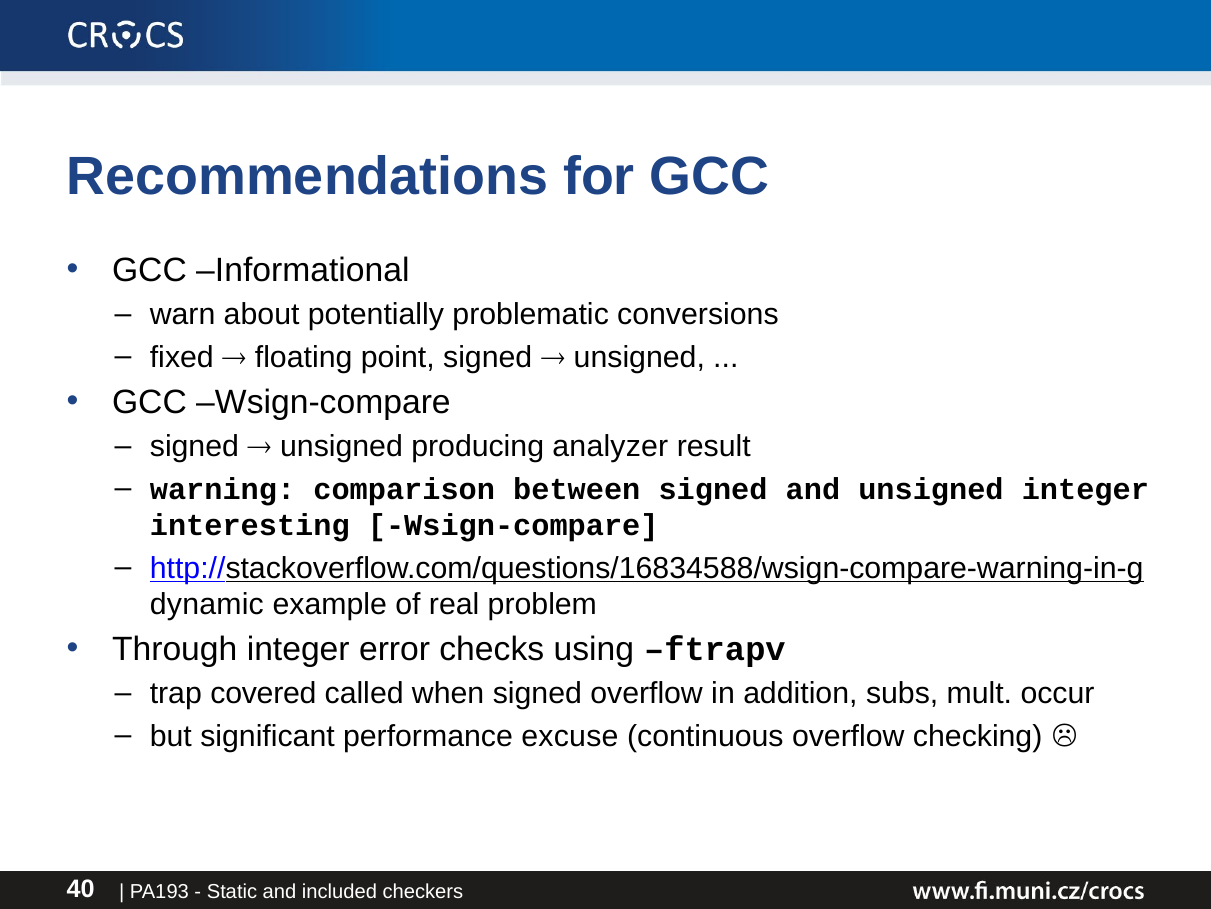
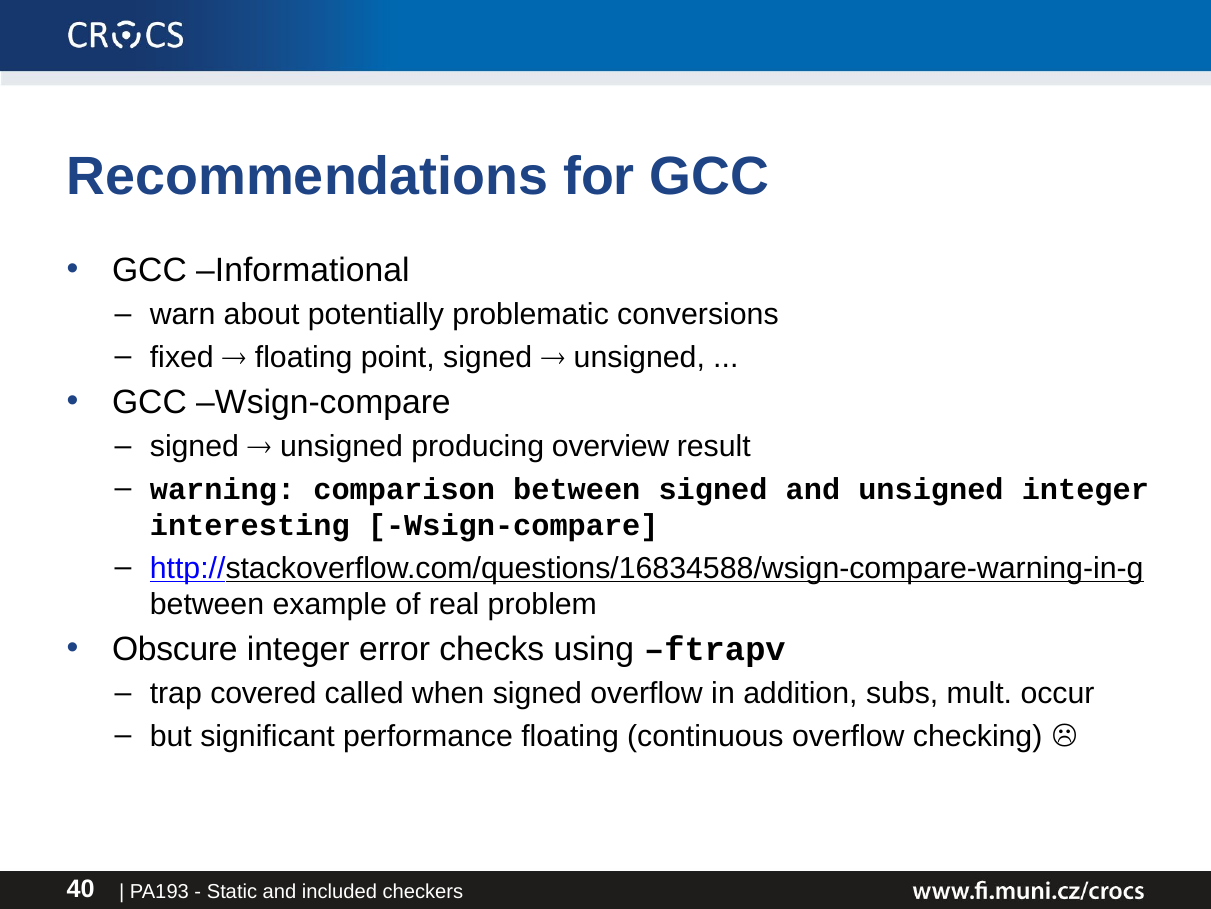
analyzer: analyzer -> overview (611, 446)
dynamic: dynamic -> between (207, 604)
Through: Through -> Obscure (175, 649)
performance excuse: excuse -> floating (570, 736)
